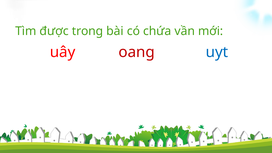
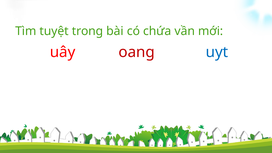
được: được -> tuyệt (54, 31)
